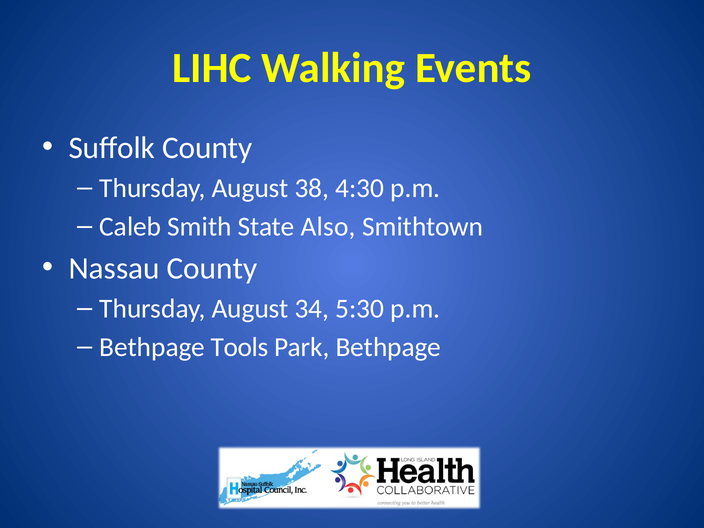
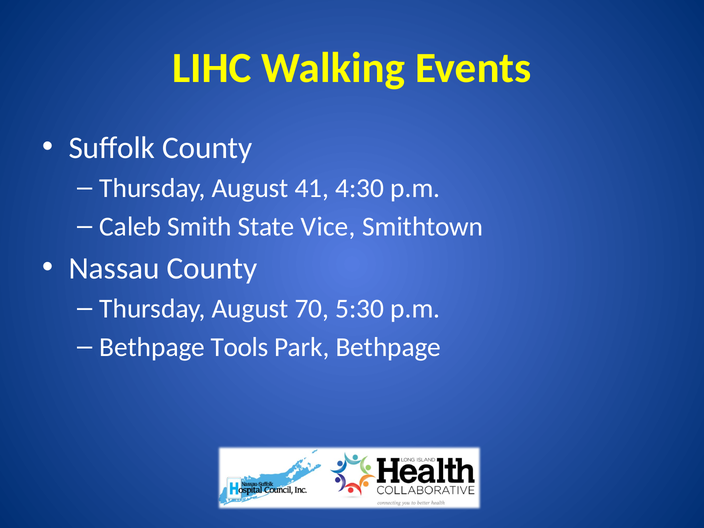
38: 38 -> 41 (312, 188)
Also: Also -> Vice (328, 226)
34: 34 -> 70 (312, 309)
